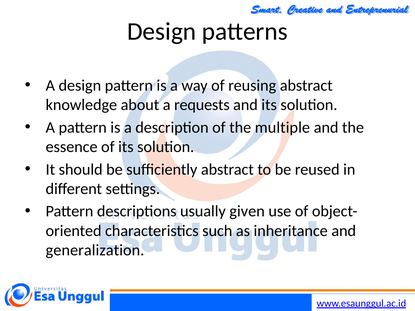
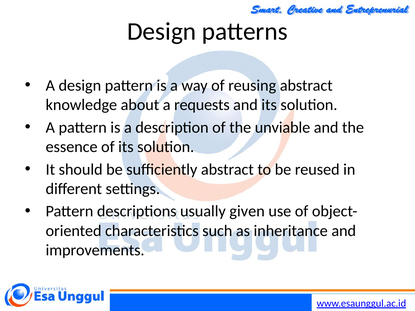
multiple: multiple -> unviable (283, 128)
generalization: generalization -> improvements (95, 250)
